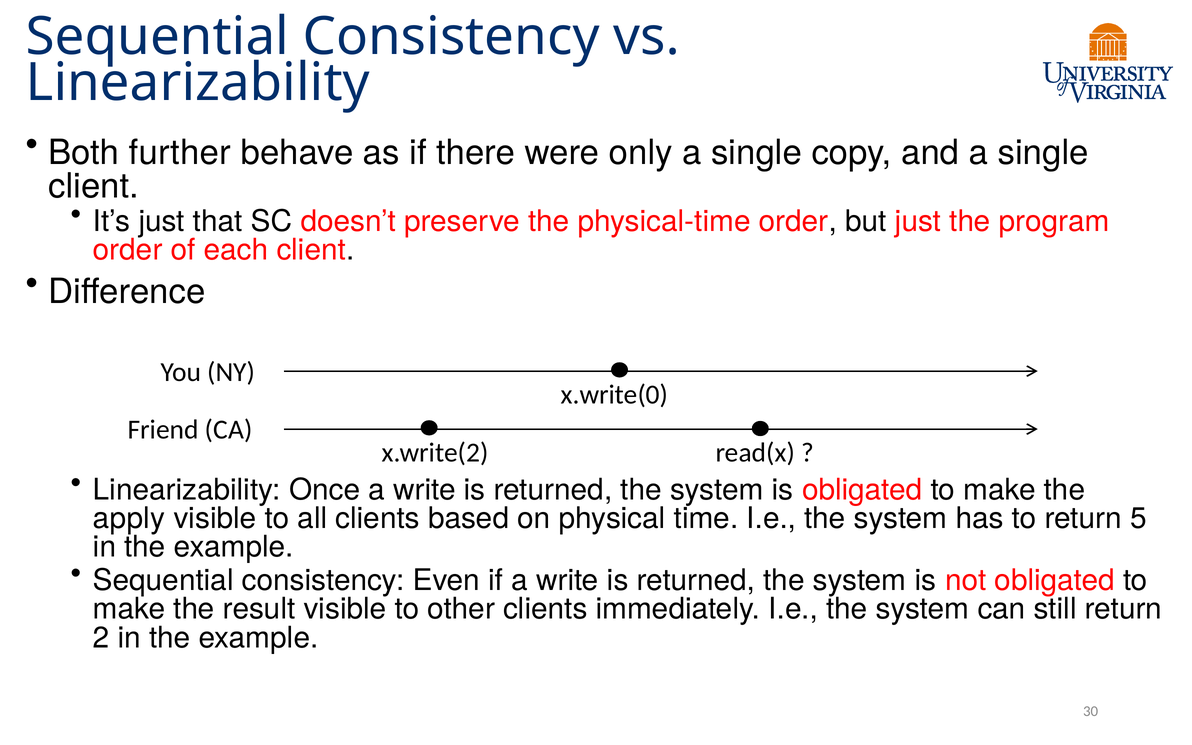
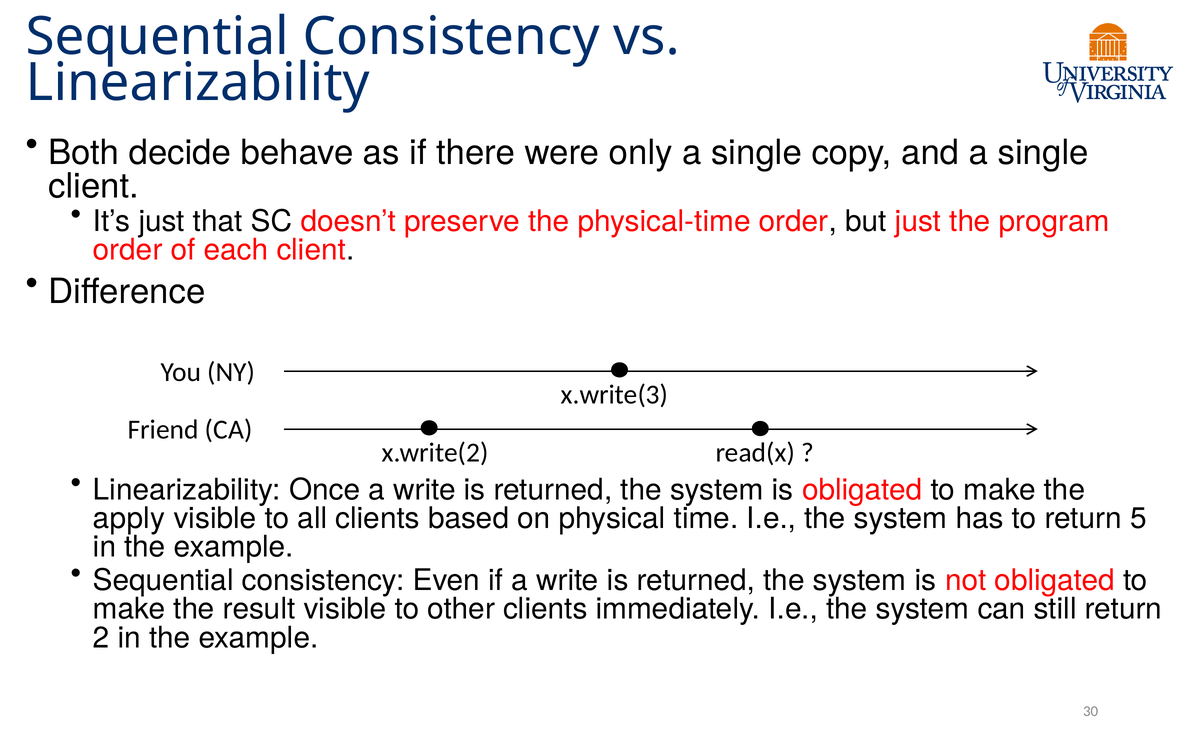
further: further -> decide (180, 153)
x.write(0: x.write(0 -> x.write(3 (614, 395)
